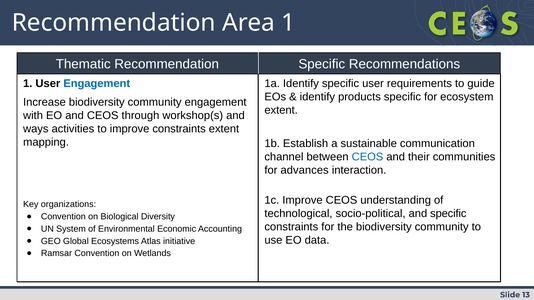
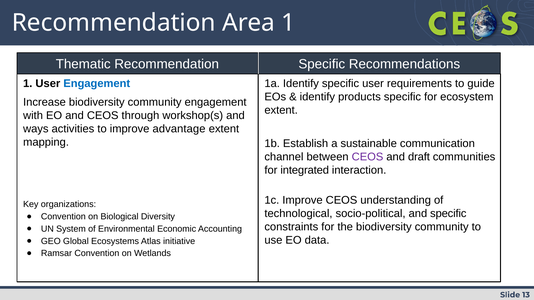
improve constraints: constraints -> advantage (179, 129)
CEOS colour: blue -> purple (368, 157)
their: their -> draft (419, 157)
advances: advances -> integrated (305, 170)
